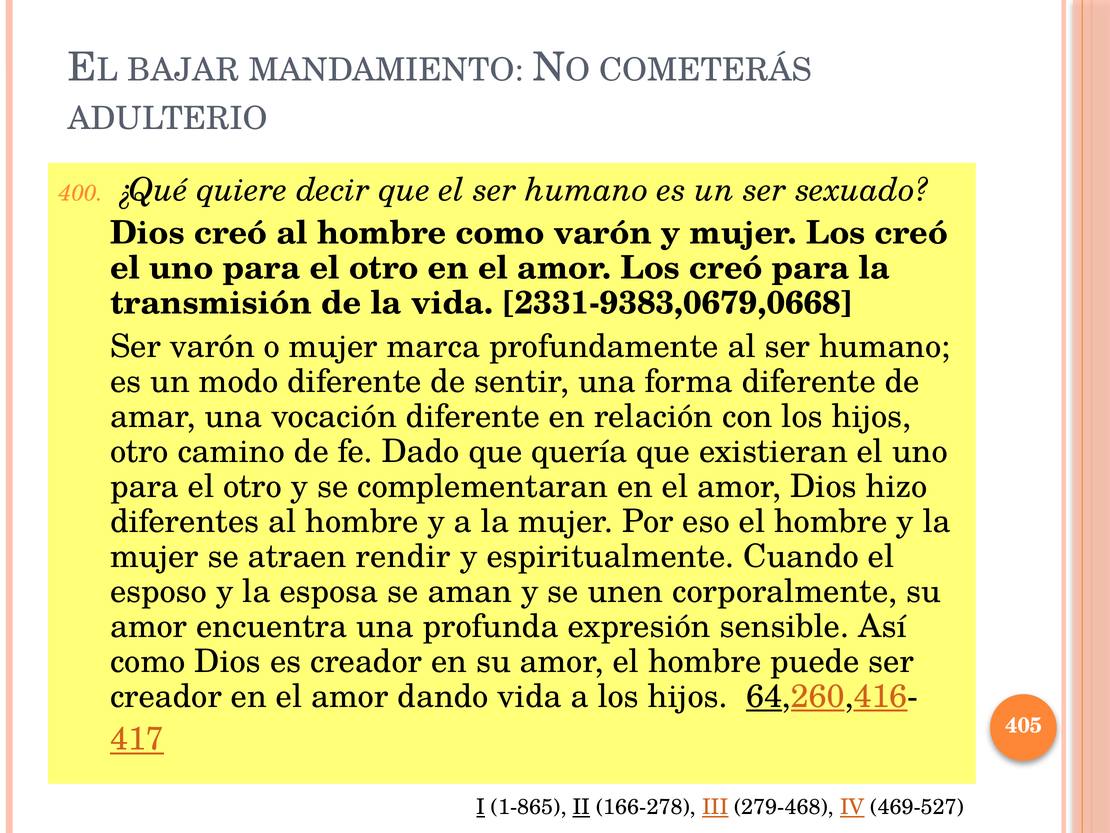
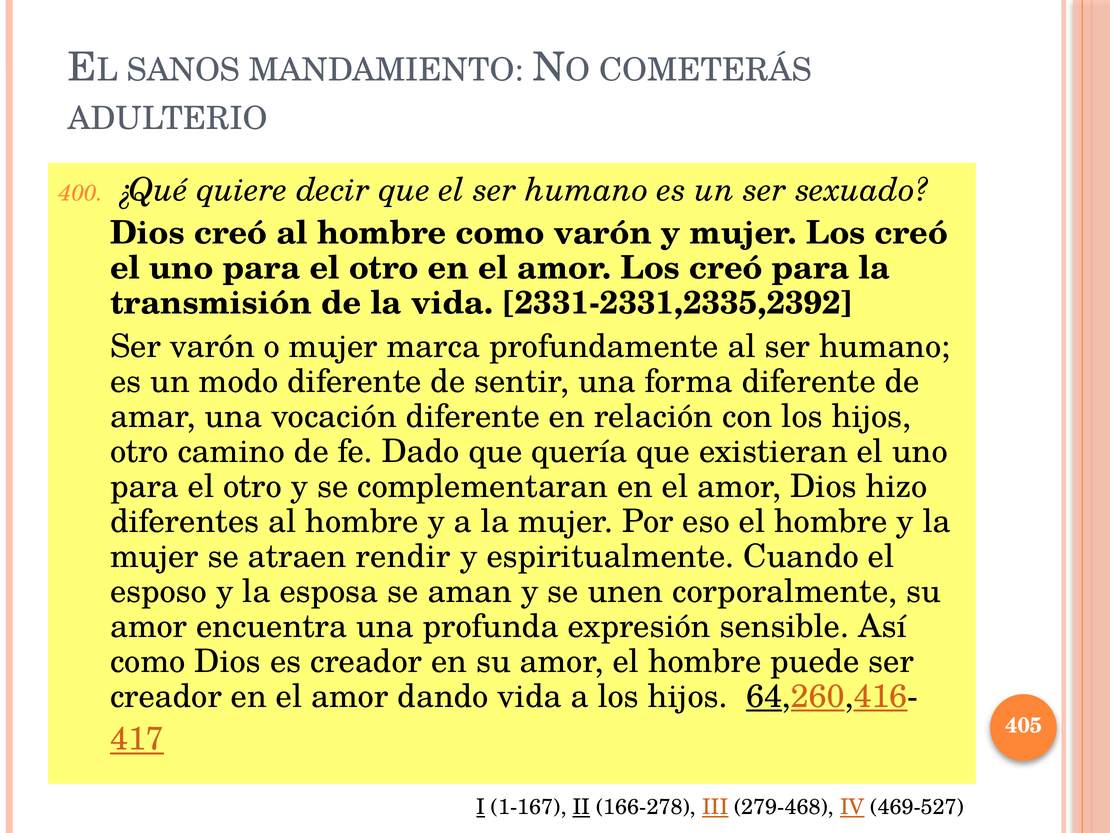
BAJAR: BAJAR -> SANOS (183, 70)
2331-9383,0679,0668: 2331-9383,0679,0668 -> 2331-2331,2335,2392 (678, 303)
1-865: 1-865 -> 1-167 (529, 807)
